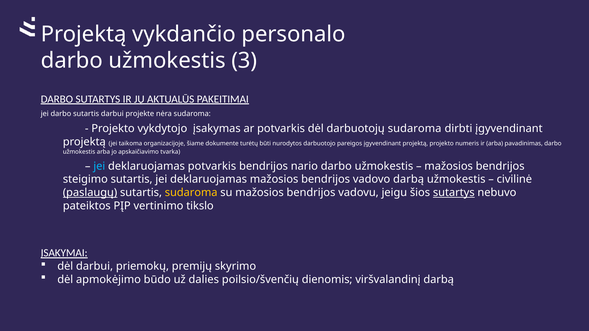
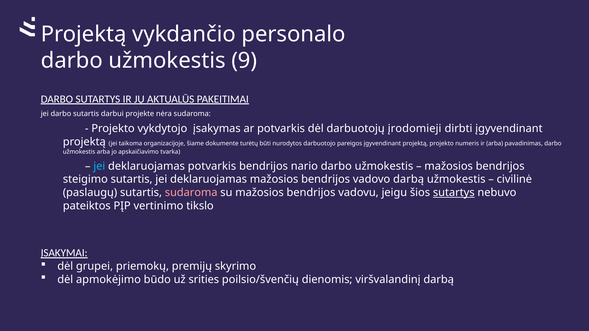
3: 3 -> 9 (244, 61)
darbuotojų sudaroma: sudaroma -> įrodomieji (415, 129)
paslaugų underline: present -> none (90, 193)
sudaroma colour: yellow -> pink (191, 193)
dėl darbui: darbui -> grupei (95, 266)
dalies: dalies -> srities (204, 280)
